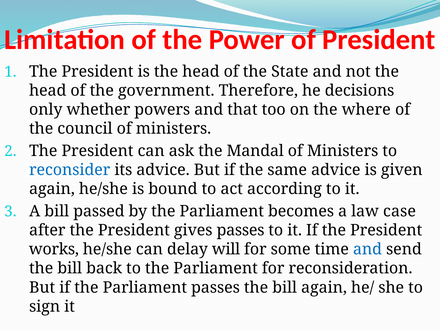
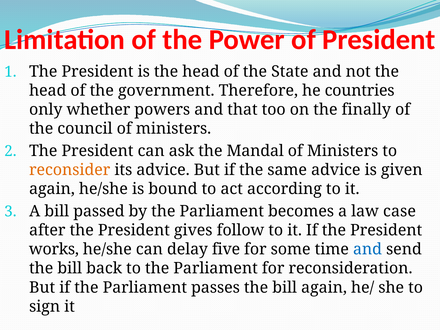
decisions: decisions -> countries (360, 91)
where: where -> finally (366, 110)
reconsider colour: blue -> orange (70, 170)
gives passes: passes -> follow (240, 230)
will: will -> five (226, 249)
